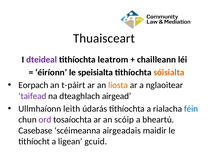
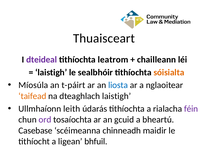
éiríonn: éiríonn -> laistigh (51, 72)
speisialta: speisialta -> sealbhóir (95, 72)
Eorpach: Eorpach -> Míosúla (33, 85)
liosta colour: orange -> blue (118, 85)
taifead colour: purple -> orange (32, 96)
dteaghlach airgead: airgead -> laistigh (117, 96)
féin colour: blue -> purple (191, 109)
scóip: scóip -> gcuid (124, 120)
airgeadais: airgeadais -> chinneadh (122, 131)
gcuid: gcuid -> bhfuil (96, 142)
